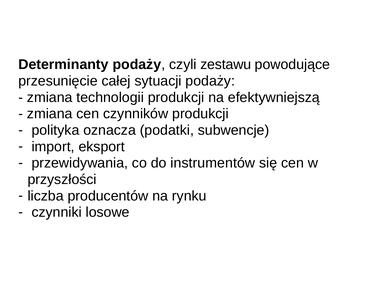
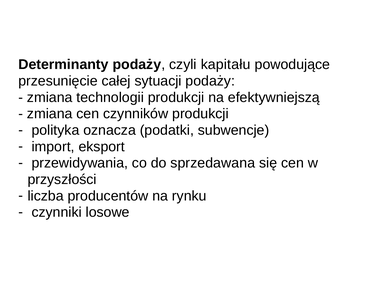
zestawu: zestawu -> kapitału (226, 64)
instrumentów: instrumentów -> sprzedawana (213, 163)
